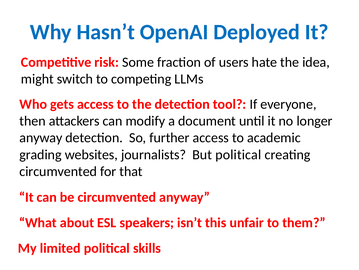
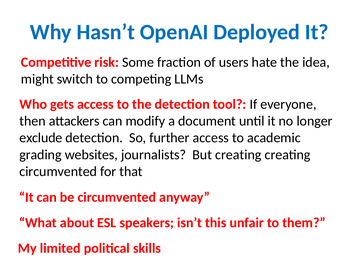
anyway: anyway -> exclude (41, 137)
But political: political -> creating (238, 154)
